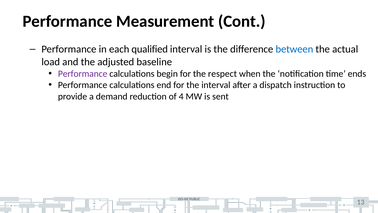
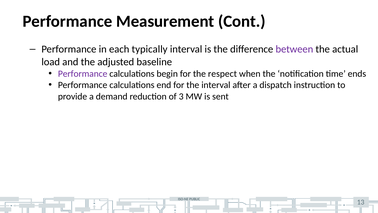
qualified: qualified -> typically (150, 49)
between colour: blue -> purple (294, 49)
4: 4 -> 3 (181, 96)
